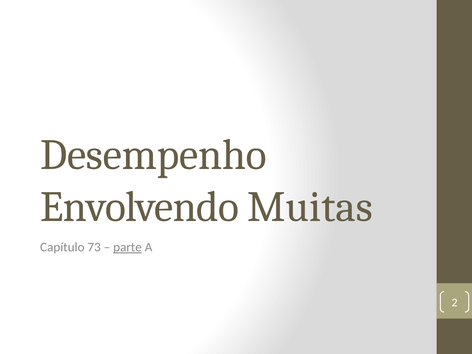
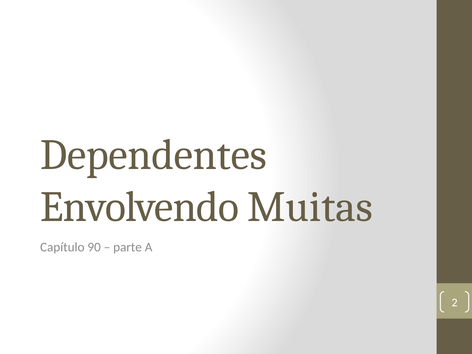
Desempenho: Desempenho -> Dependentes (153, 155)
73: 73 -> 90 (94, 247)
parte underline: present -> none (128, 247)
